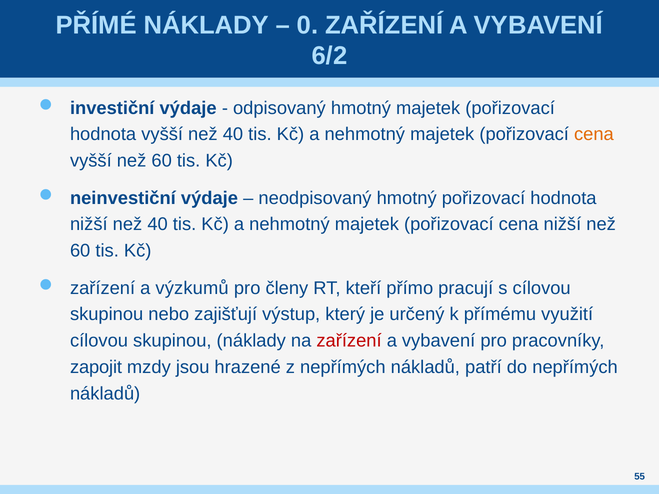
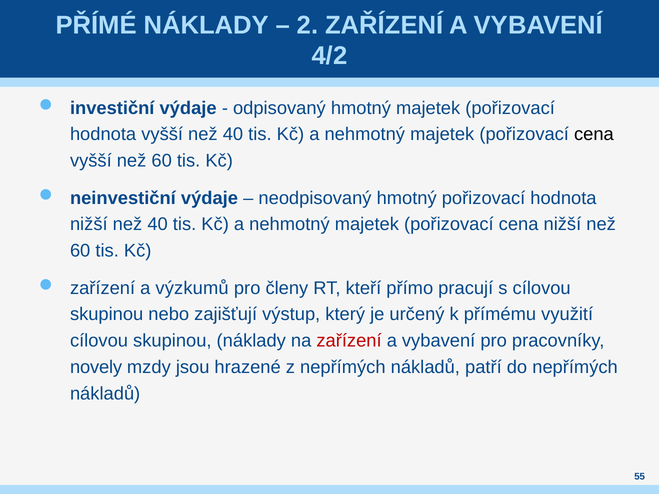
0: 0 -> 2 (308, 25)
6/2: 6/2 -> 4/2 (330, 56)
cena colour: orange -> black (594, 134)
zapojit: zapojit -> novely (96, 367)
